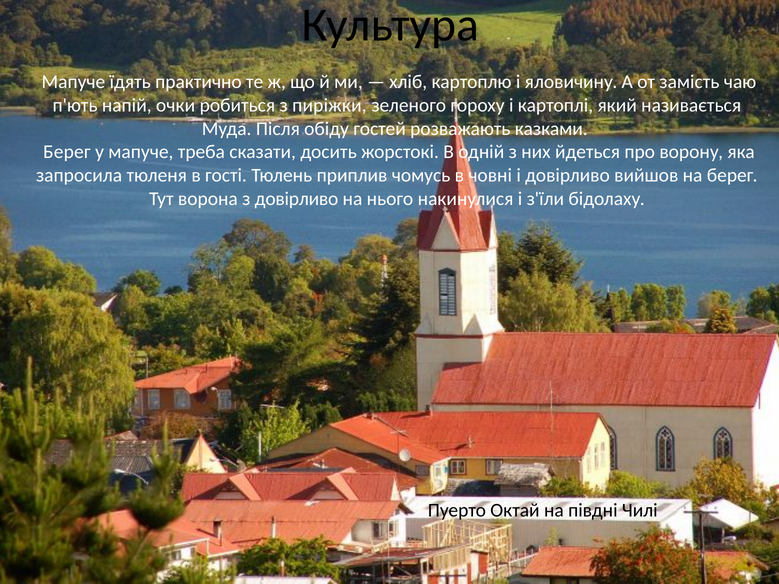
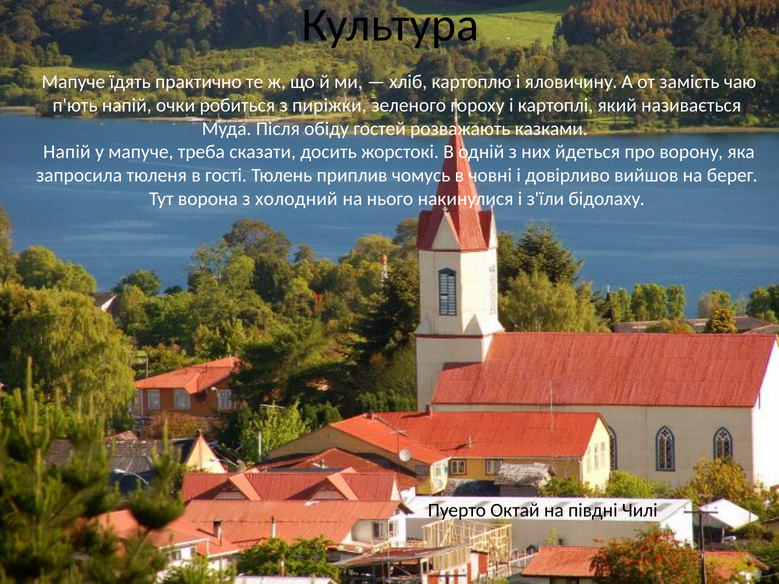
Берег: Берег -> Напій (67, 152)
з довірливо: довірливо -> холодний (296, 199)
